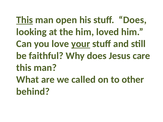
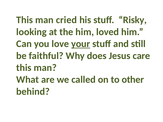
This underline: present -> none (25, 20)
open: open -> cried (66, 20)
stuff Does: Does -> Risky (133, 20)
